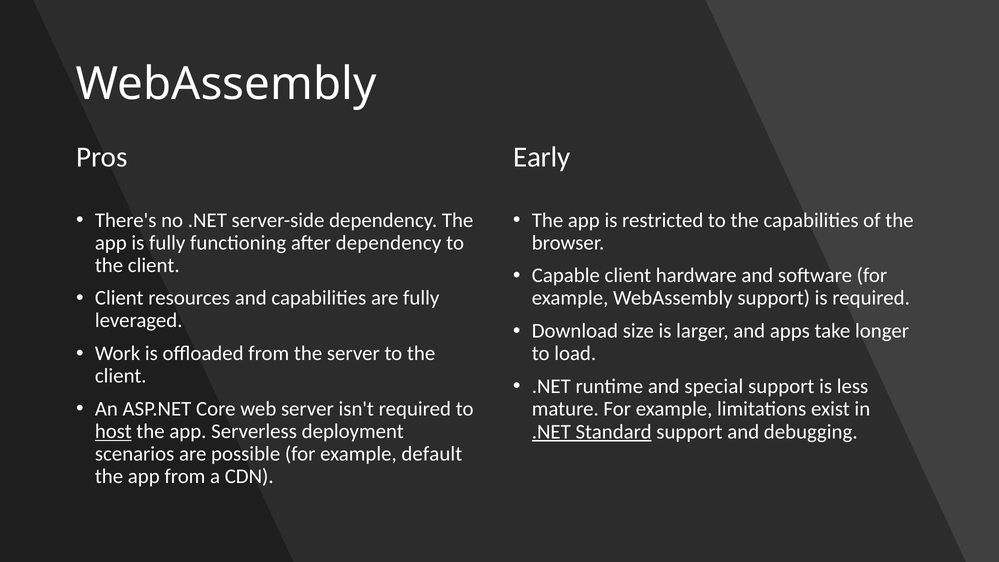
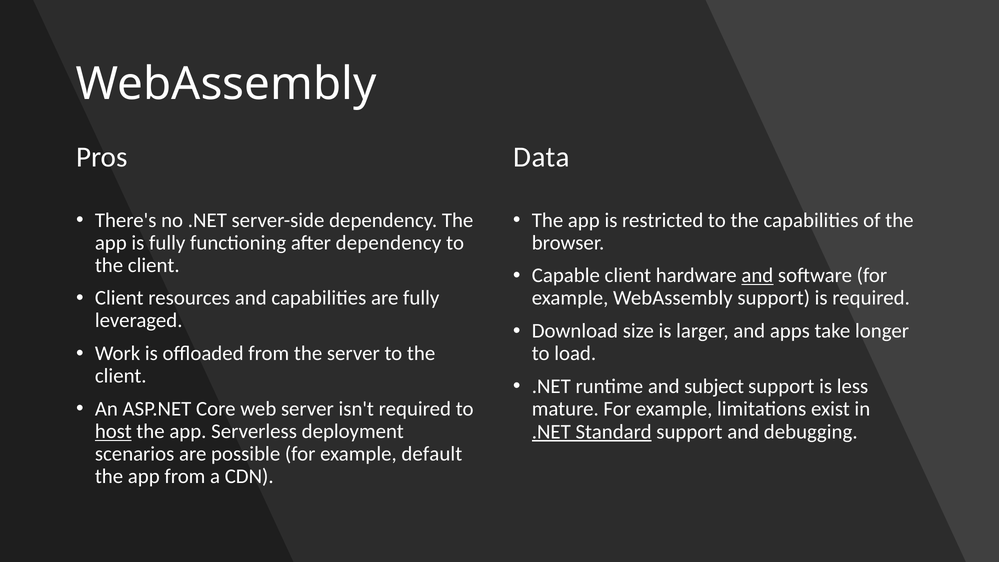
Early: Early -> Data (542, 157)
and underline: none -> present (757, 276)
special: special -> subject (714, 386)
